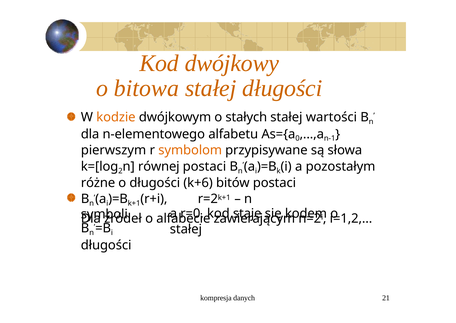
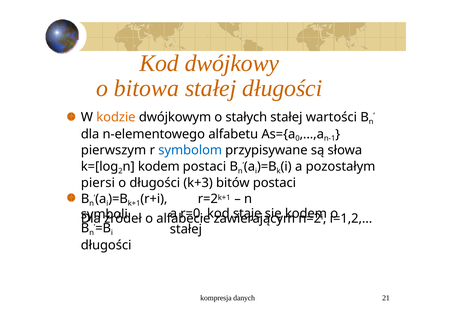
symbolom colour: orange -> blue (190, 150)
n równej: równej -> kodem (159, 166)
różne: różne -> piersi (98, 183)
k+6: k+6 -> k+3 (198, 183)
